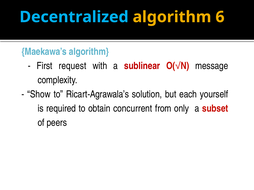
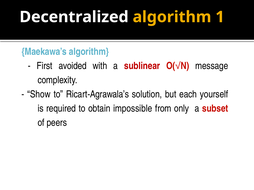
Decentralized colour: light blue -> white (74, 17)
6: 6 -> 1 (220, 17)
request: request -> avoided (73, 66)
concurrent: concurrent -> impossible (133, 109)
